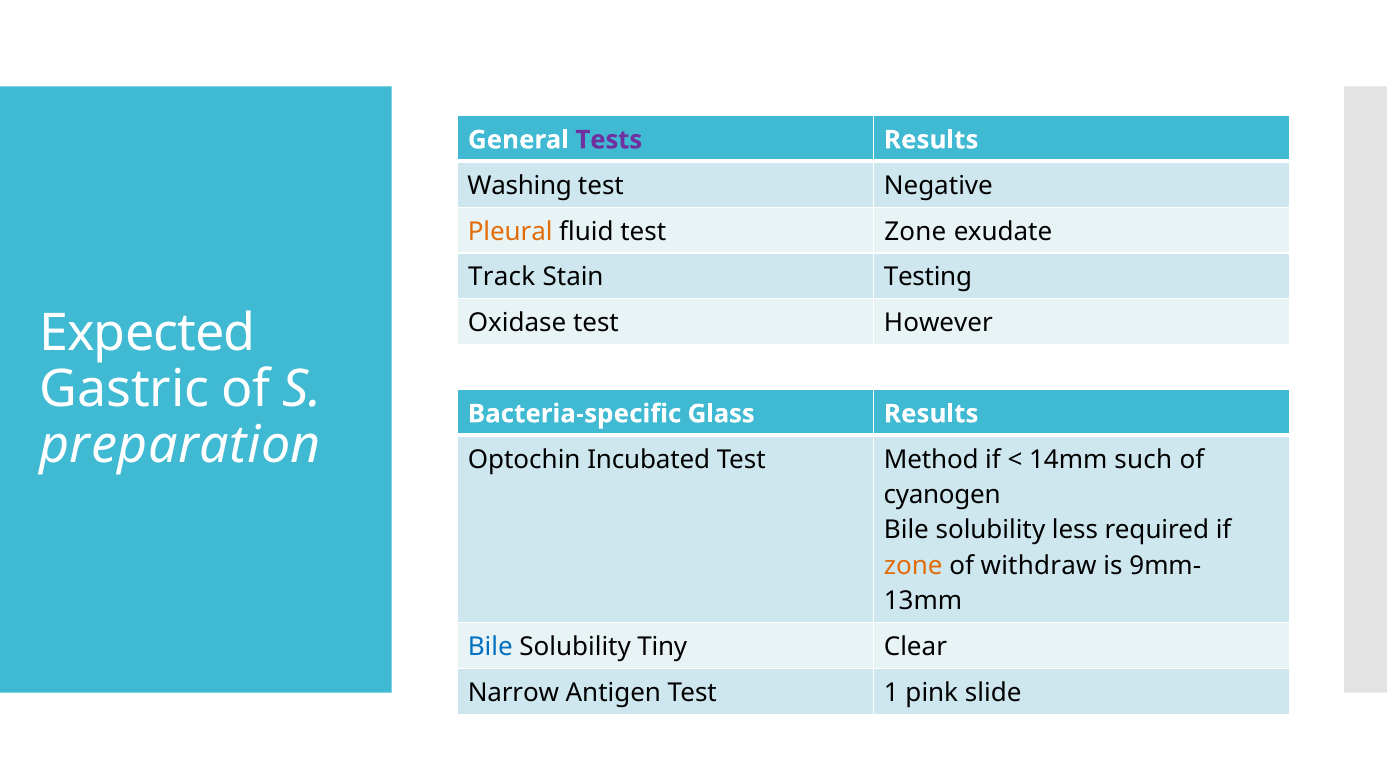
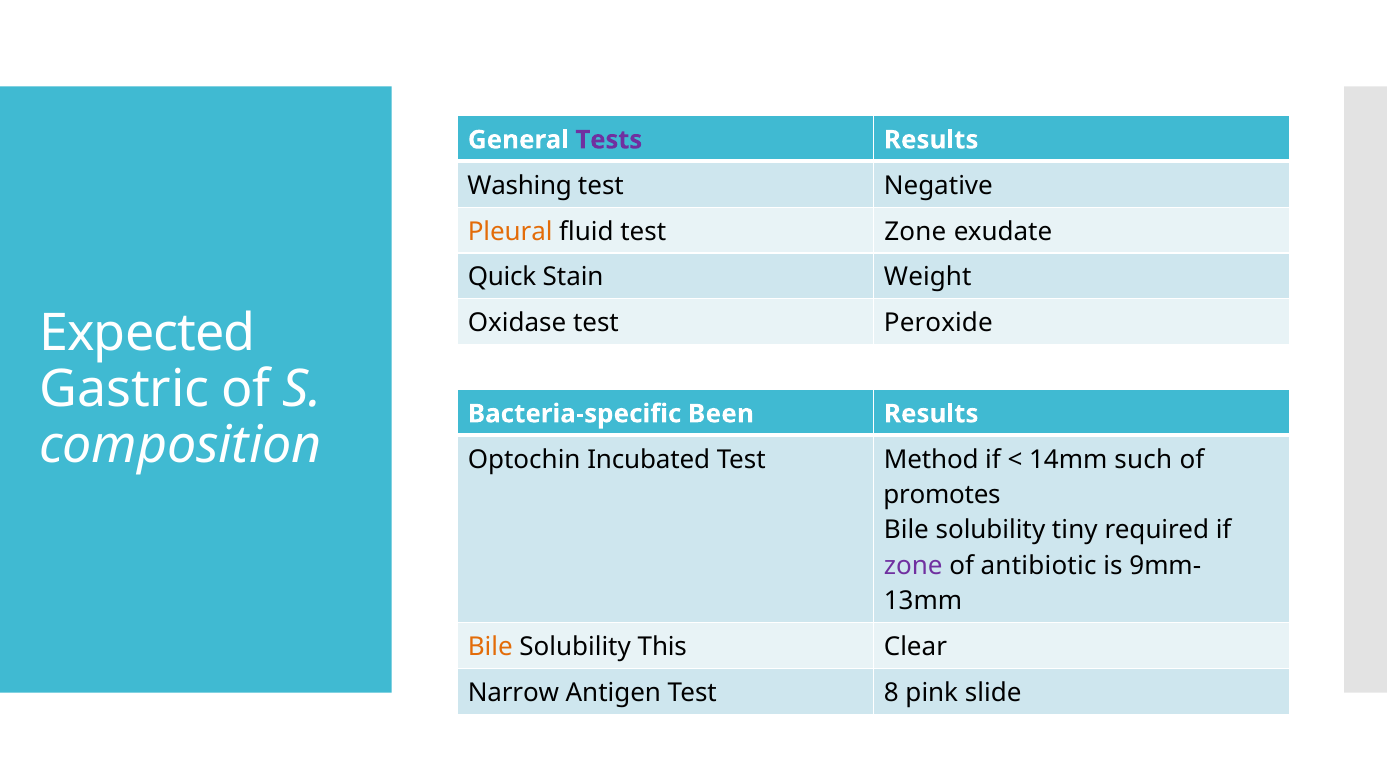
Track: Track -> Quick (502, 277)
Testing: Testing -> Weight (928, 277)
However: However -> Peroxide (938, 323)
Glass: Glass -> Been (721, 414)
preparation: preparation -> composition (180, 445)
cyanogen: cyanogen -> promotes (942, 495)
less: less -> tiny (1075, 530)
zone colour: orange -> purple (913, 566)
withdraw: withdraw -> antibiotic (1039, 566)
Bile colour: blue -> orange (490, 647)
Tiny: Tiny -> This (662, 647)
1: 1 -> 8 (891, 693)
